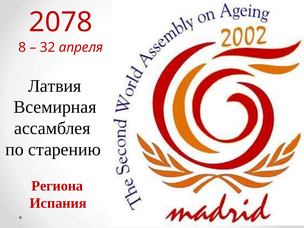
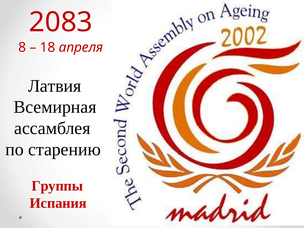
2078: 2078 -> 2083 (61, 22)
32: 32 -> 18 (48, 47)
Региона: Региона -> Группы (57, 186)
